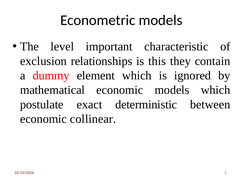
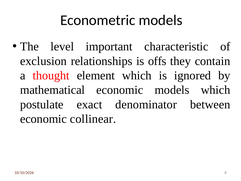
this: this -> offs (157, 61)
dummy: dummy -> thought (51, 75)
deterministic: deterministic -> denominator (146, 104)
